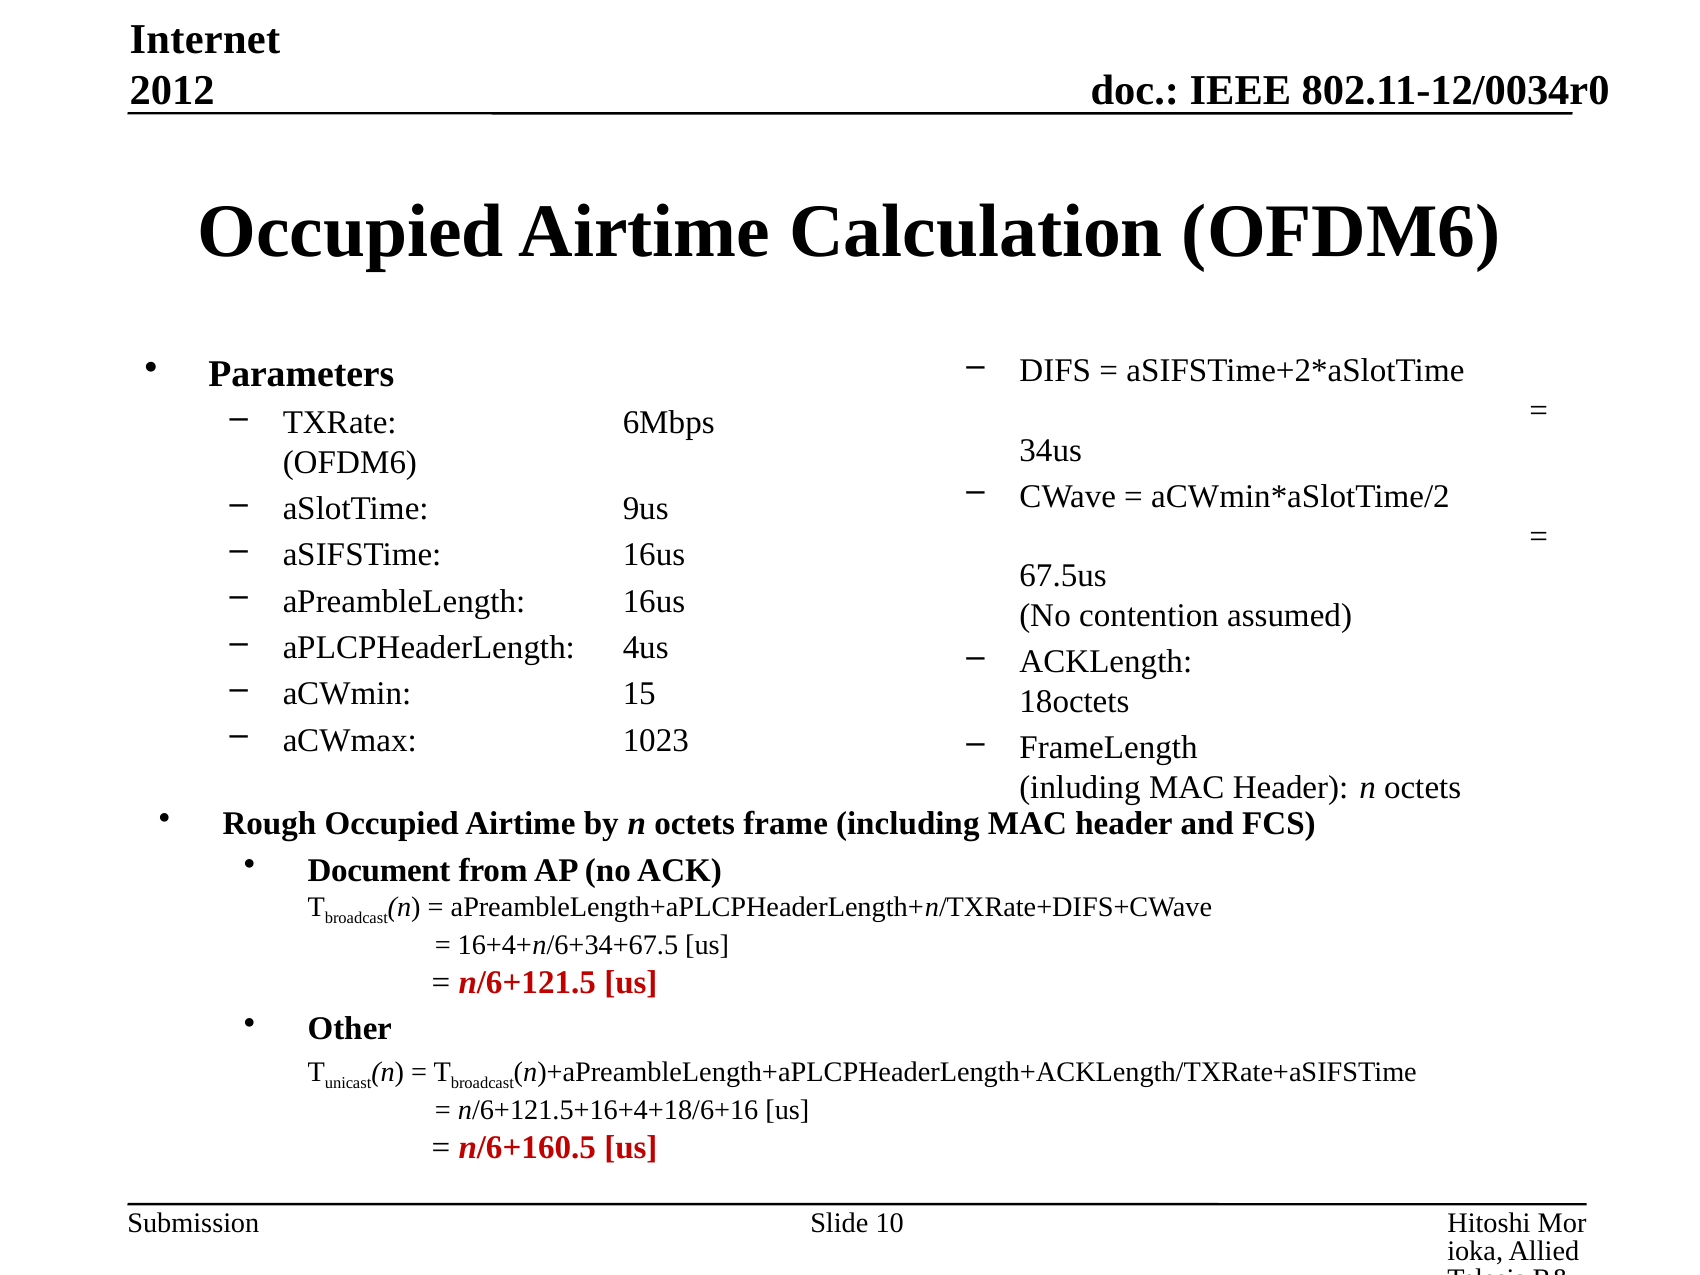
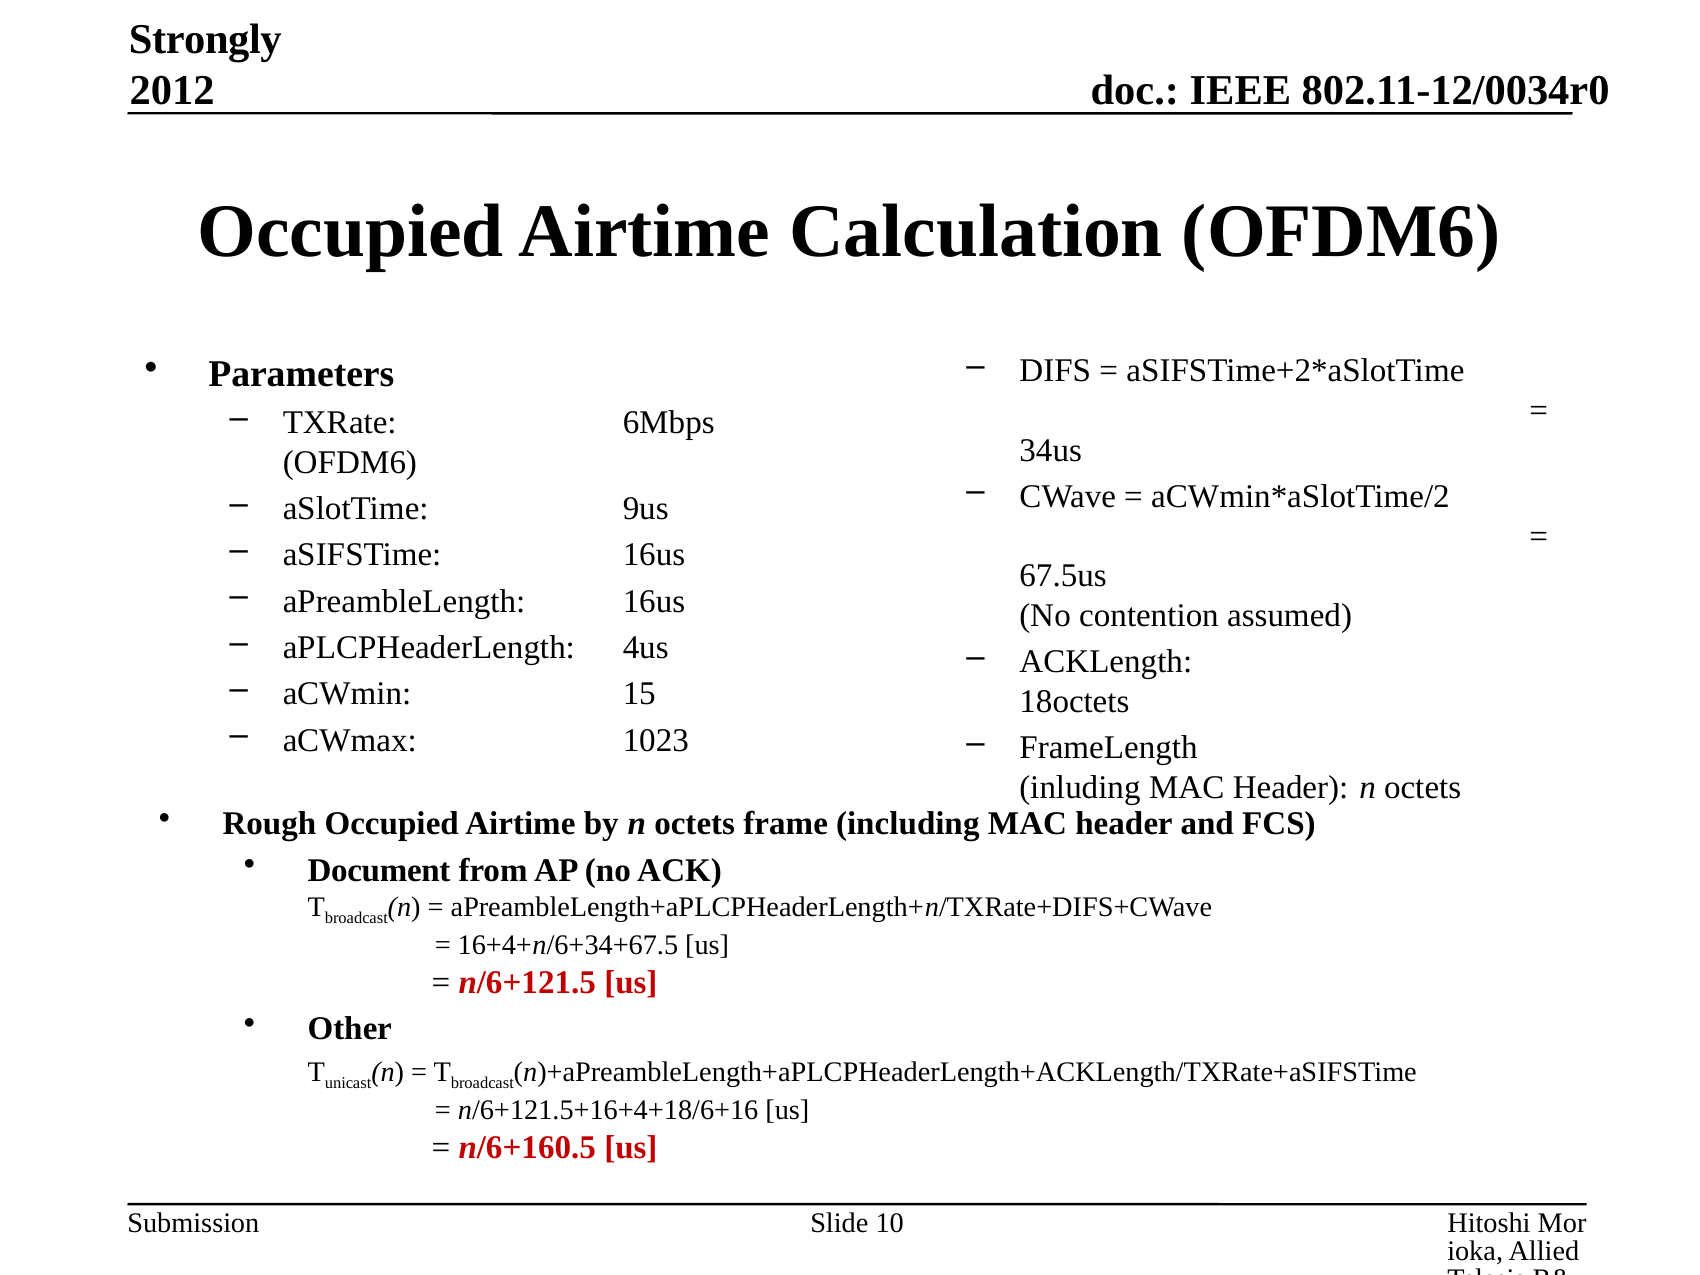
Internet: Internet -> Strongly (205, 40)
